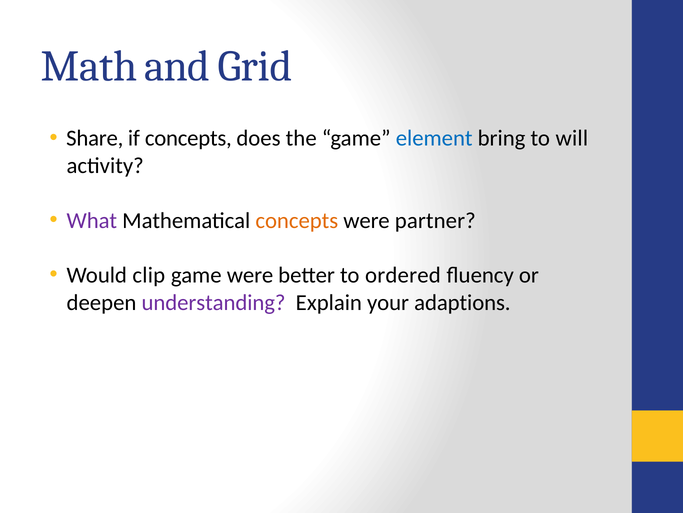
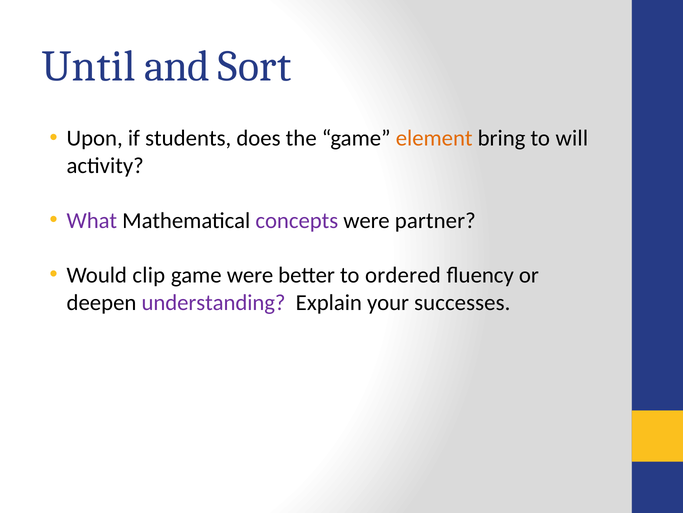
Math: Math -> Until (89, 66)
Grid: Grid -> Sort (255, 66)
Share: Share -> Upon (95, 138)
if concepts: concepts -> students (188, 138)
element colour: blue -> orange (434, 138)
concepts colour: orange -> purple (297, 220)
adaptions: adaptions -> successes (462, 302)
